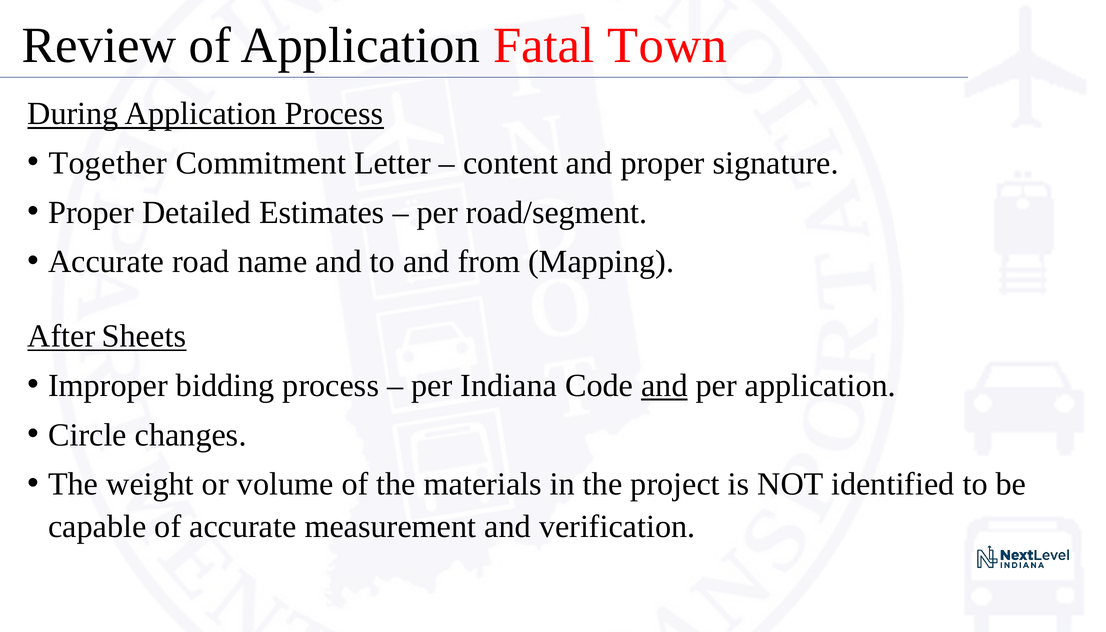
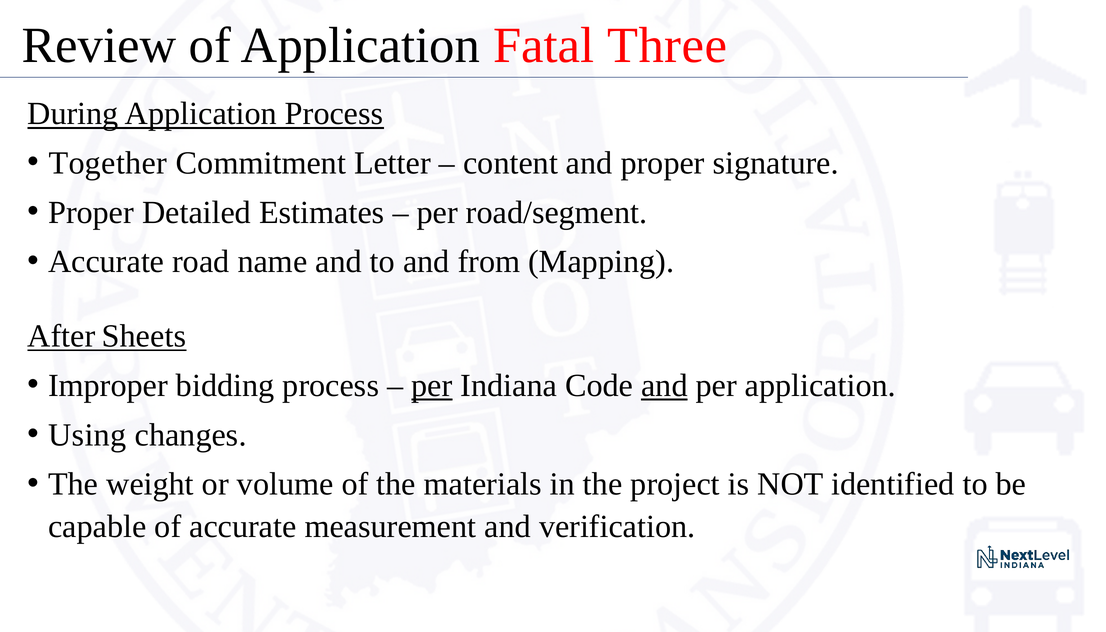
Town: Town -> Three (667, 46)
per underline: none -> present (432, 386)
Circle: Circle -> Using (87, 435)
